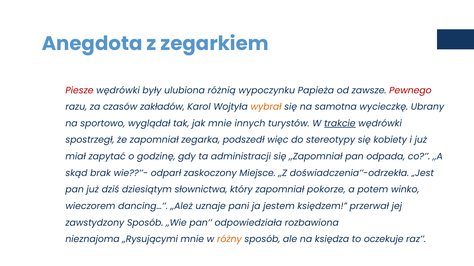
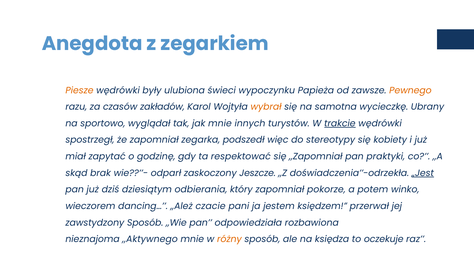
Piesze colour: red -> orange (79, 91)
różnią: różnią -> świeci (222, 91)
Pewnego colour: red -> orange (410, 91)
administracji: administracji -> respektować (241, 157)
odpada: odpada -> praktyki (386, 157)
Miejsce: Miejsce -> Jeszcze (258, 173)
„Jest underline: none -> present (423, 173)
słownictwa: słownictwa -> odbierania (201, 190)
uznaje: uznaje -> czacie (211, 207)
,,Rysującymi: ,,Rysującymi -> ,,Aktywnego (150, 240)
